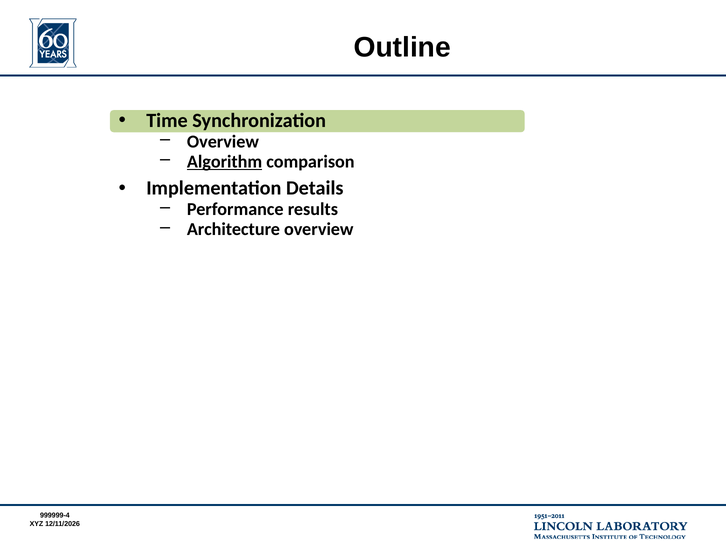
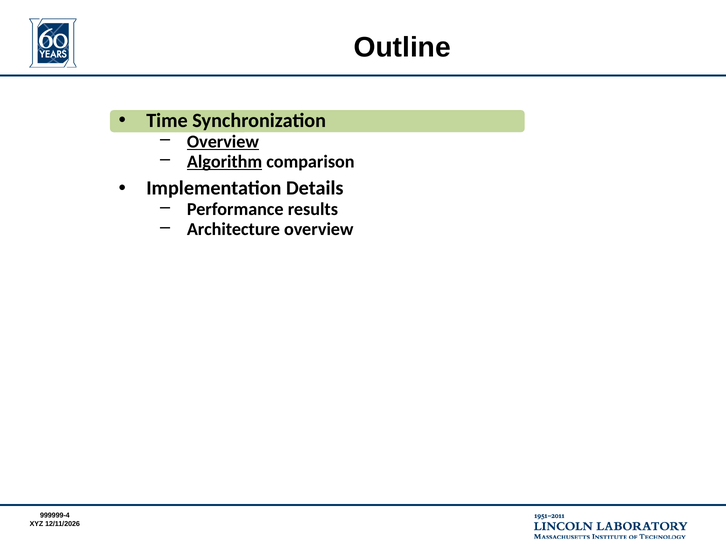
Overview underline: none -> present (223, 141)
